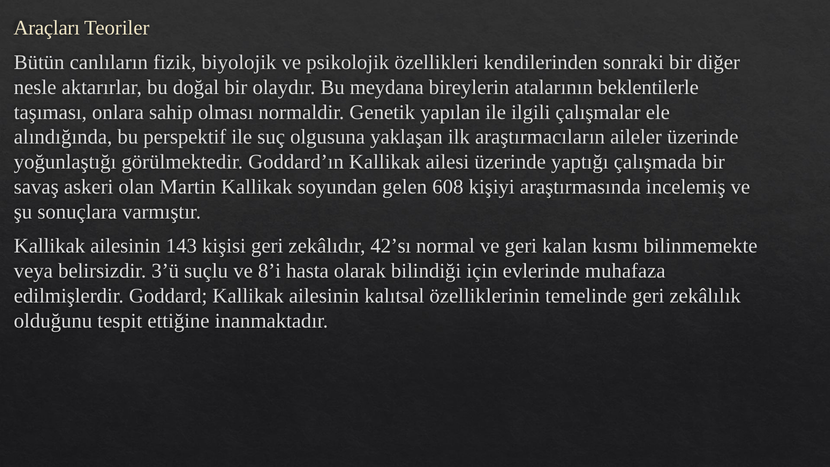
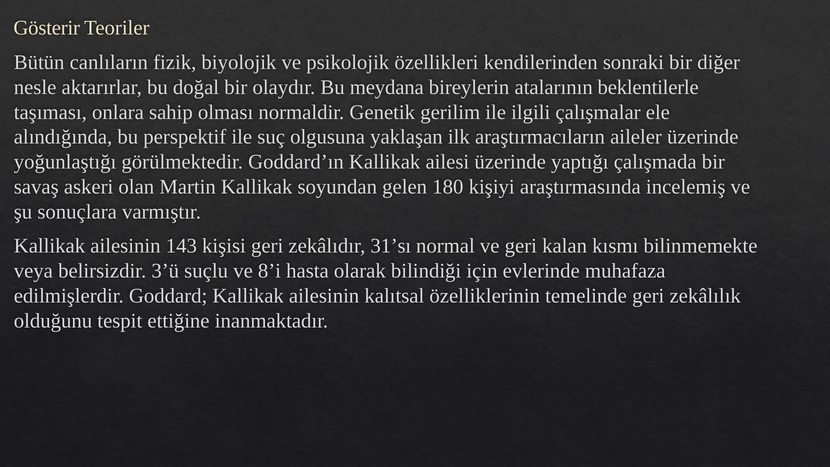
Araçları: Araçları -> Gösterir (47, 28)
yapılan: yapılan -> gerilim (450, 112)
608: 608 -> 180 (448, 187)
42’sı: 42’sı -> 31’sı (391, 246)
